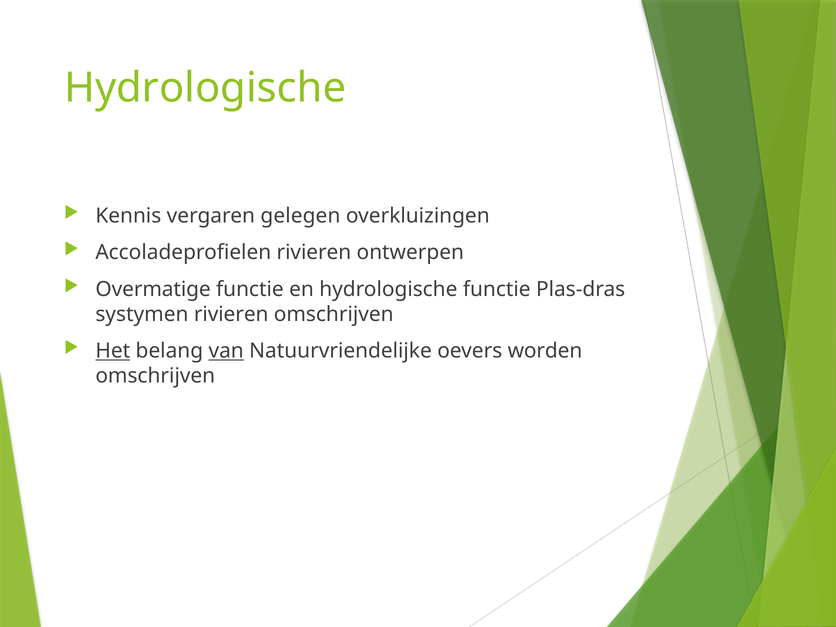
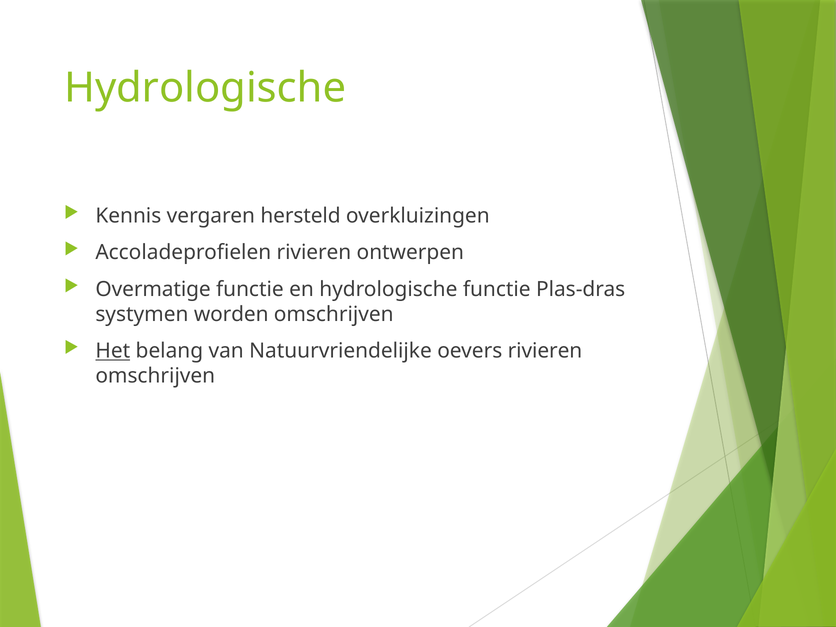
gelegen: gelegen -> hersteld (301, 216)
systymen rivieren: rivieren -> worden (231, 314)
van underline: present -> none (226, 351)
oevers worden: worden -> rivieren (545, 351)
